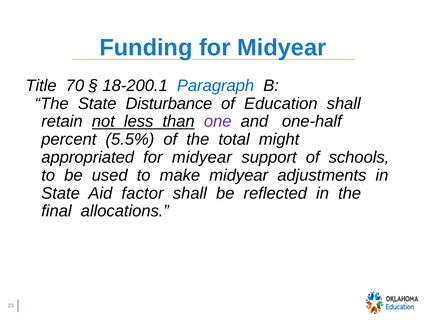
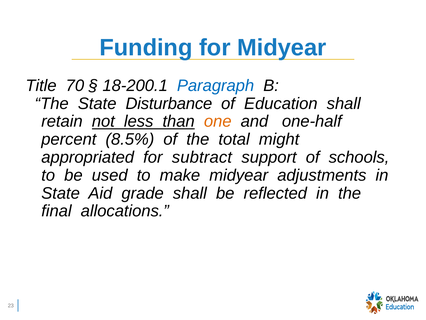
one colour: purple -> orange (218, 121)
5.5%: 5.5% -> 8.5% (130, 139)
appropriated for midyear: midyear -> subtract (202, 157)
factor: factor -> grade (143, 193)
